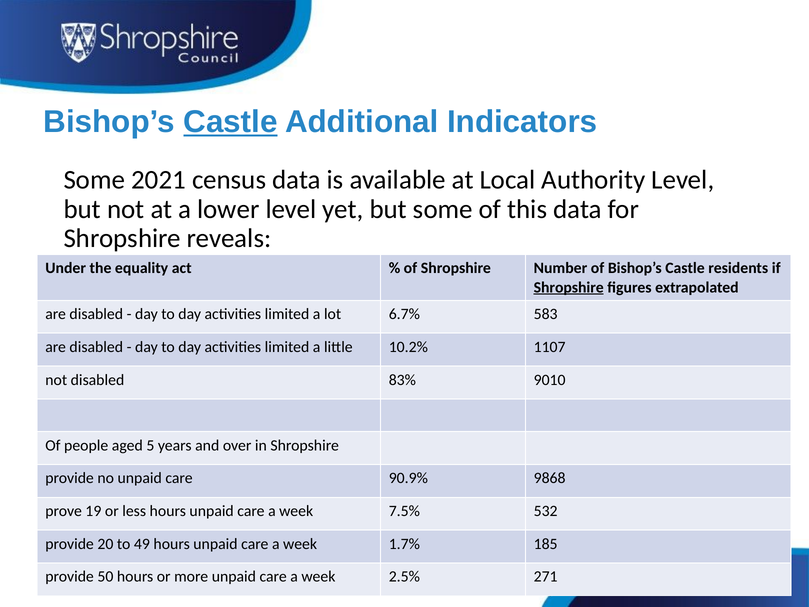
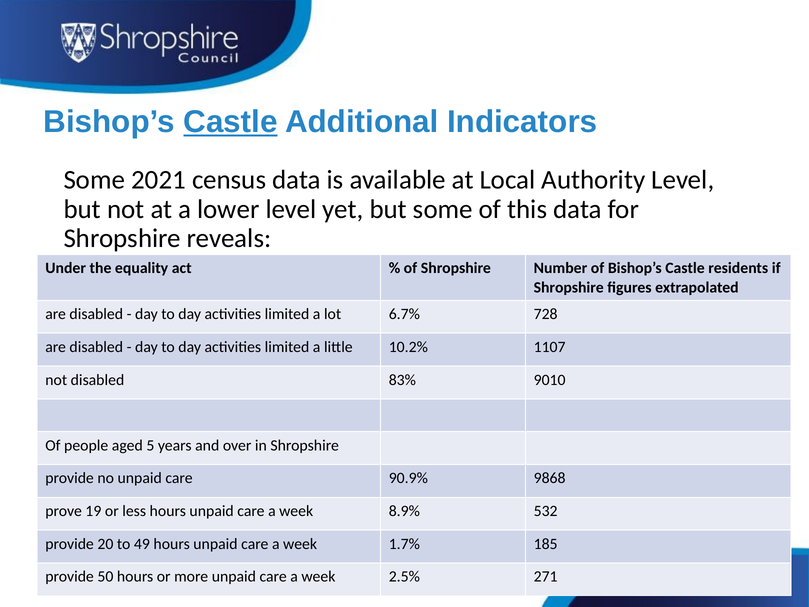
Shropshire underline: present -> none (569, 287)
583: 583 -> 728 (546, 314)
7.5%: 7.5% -> 8.9% (404, 511)
